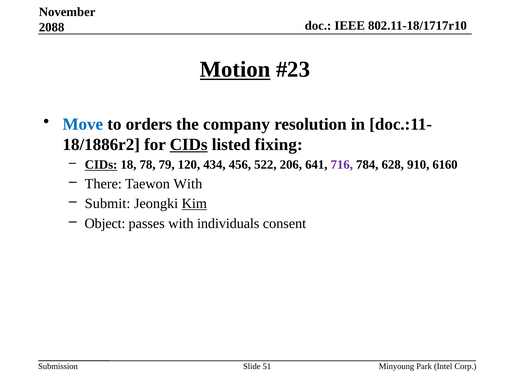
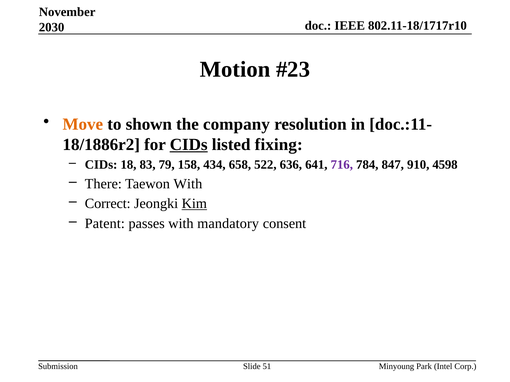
2088: 2088 -> 2030 (52, 27)
Motion underline: present -> none (235, 70)
Move colour: blue -> orange (83, 124)
orders: orders -> shown (149, 124)
CIDs underline: present -> none (101, 165)
78: 78 -> 83 (148, 165)
120: 120 -> 158 (189, 165)
456: 456 -> 658 (240, 165)
206: 206 -> 636 (291, 165)
628: 628 -> 847 (393, 165)
6160: 6160 -> 4598 (445, 165)
Submit: Submit -> Correct (108, 204)
Object: Object -> Patent (105, 224)
individuals: individuals -> mandatory (228, 224)
